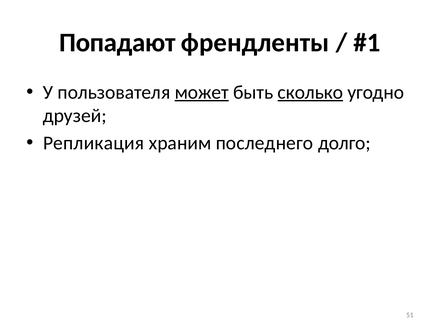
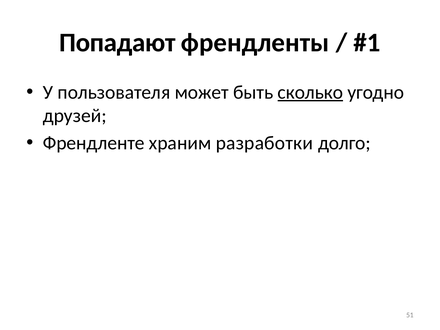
может underline: present -> none (202, 92)
Репликация: Репликация -> Френдленте (94, 143)
последнего: последнего -> разработки (264, 143)
